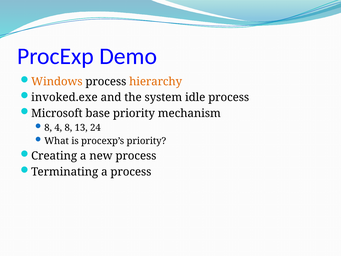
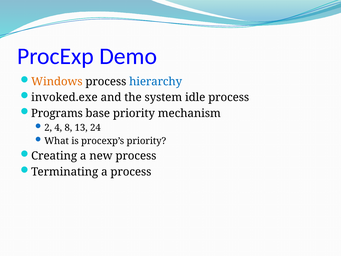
hierarchy colour: orange -> blue (156, 81)
Microsoft: Microsoft -> Programs (57, 113)
8: 8 -> 2 (48, 128)
